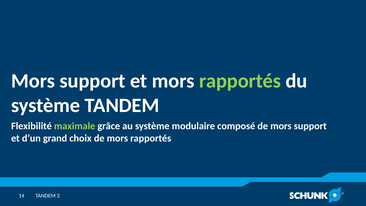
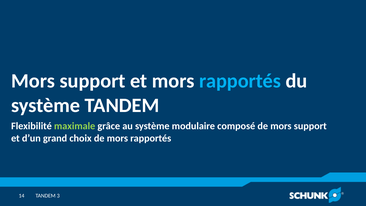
rapportés colour: light green -> light blue (240, 81)
